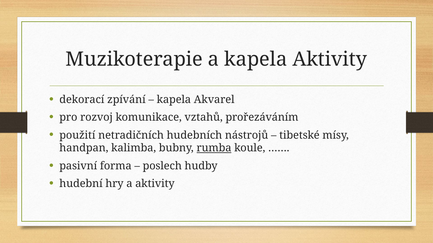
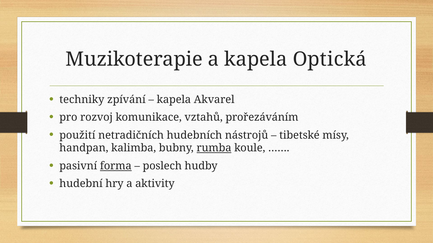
kapela Aktivity: Aktivity -> Optická (330, 59)
dekorací: dekorací -> techniky (82, 100)
forma underline: none -> present (116, 166)
